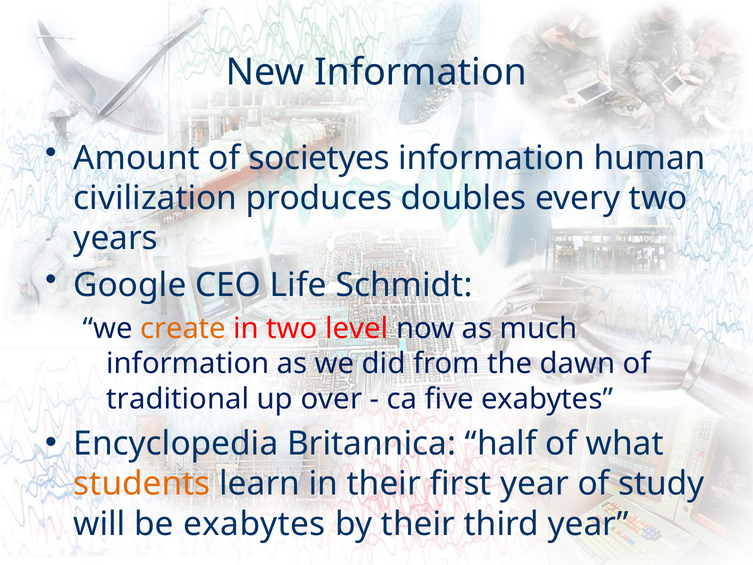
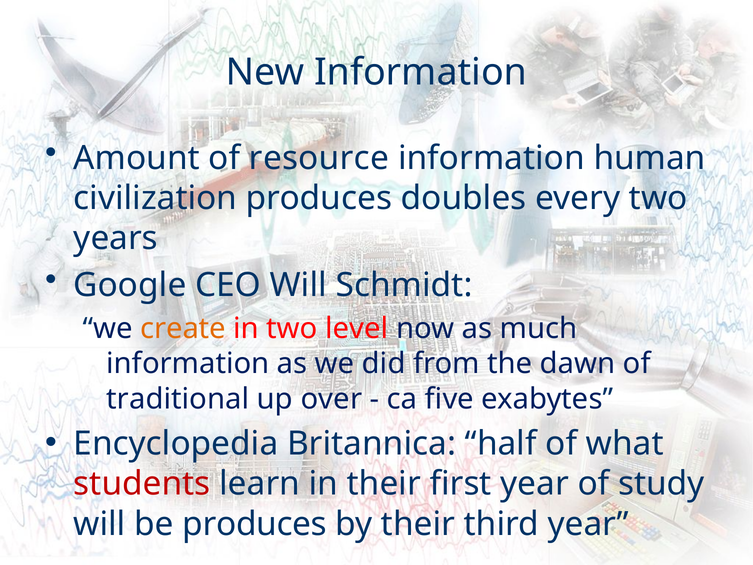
societyes: societyes -> resource (319, 158)
CEO Life: Life -> Will (298, 285)
students colour: orange -> red (142, 484)
be exabytes: exabytes -> produces (255, 524)
